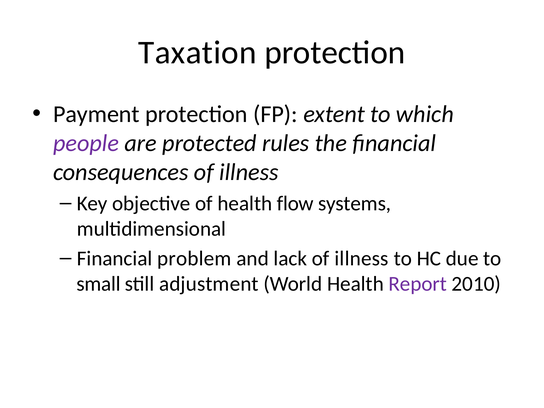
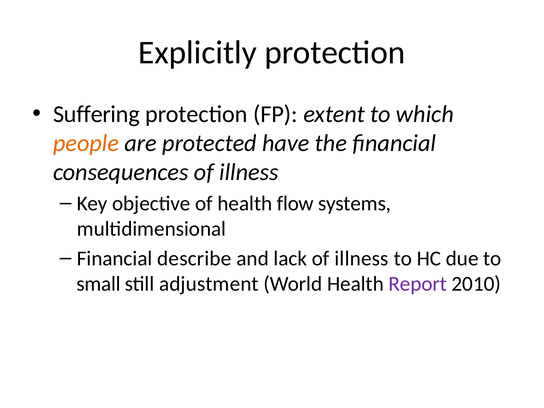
Taxation: Taxation -> Explicitly (198, 53)
Payment: Payment -> Suffering (96, 114)
people colour: purple -> orange (86, 143)
rules: rules -> have (286, 143)
problem: problem -> describe (194, 258)
